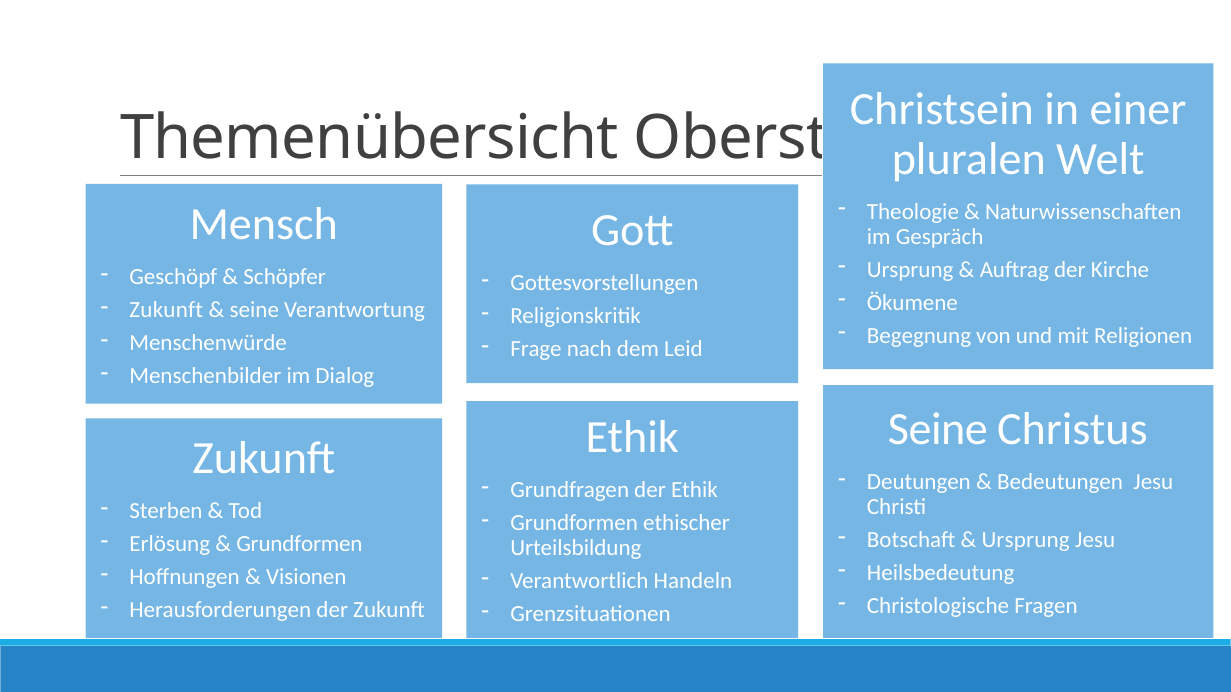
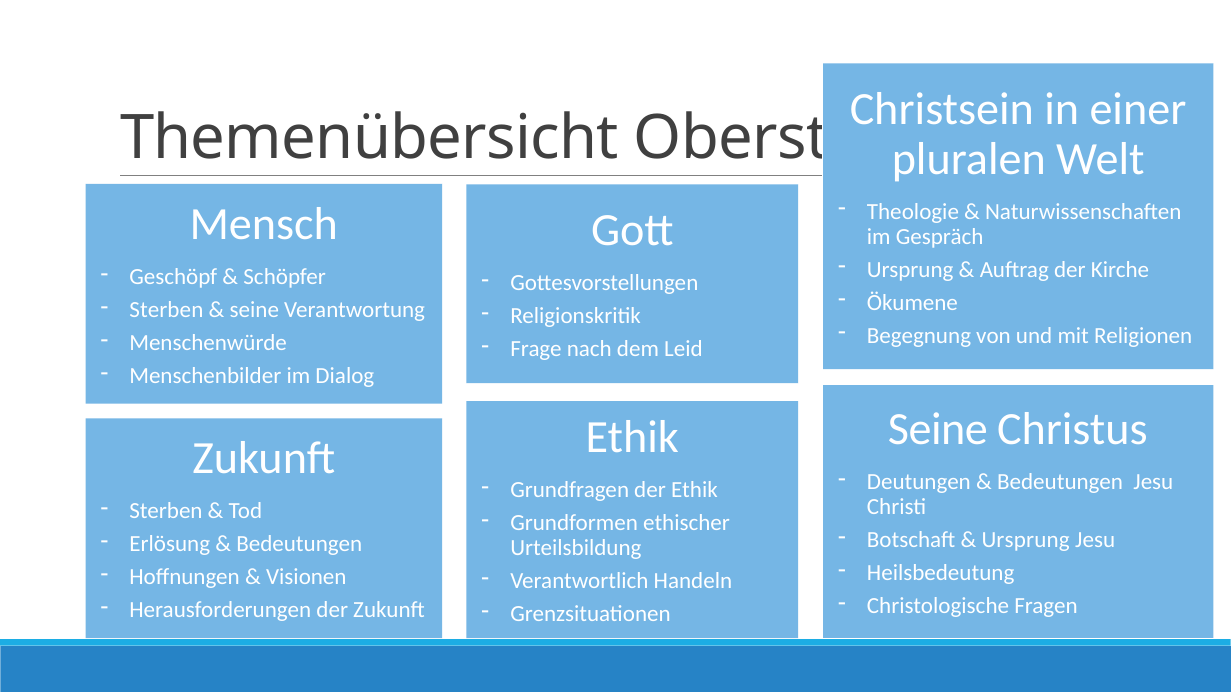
Zukunft: Zukunft -> Sterben (166, 310)
Grundformen: Grundformen -> Bedeutungen (299, 545)
